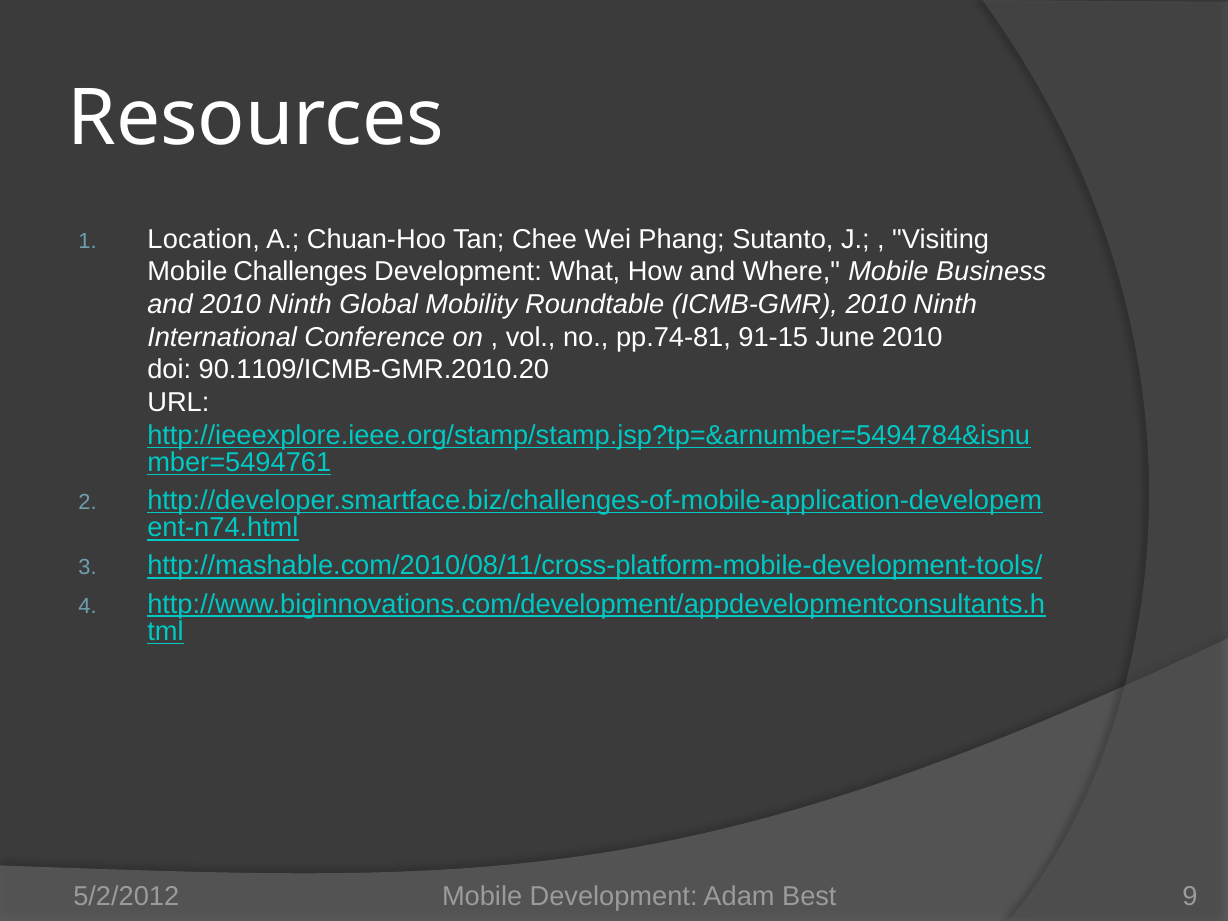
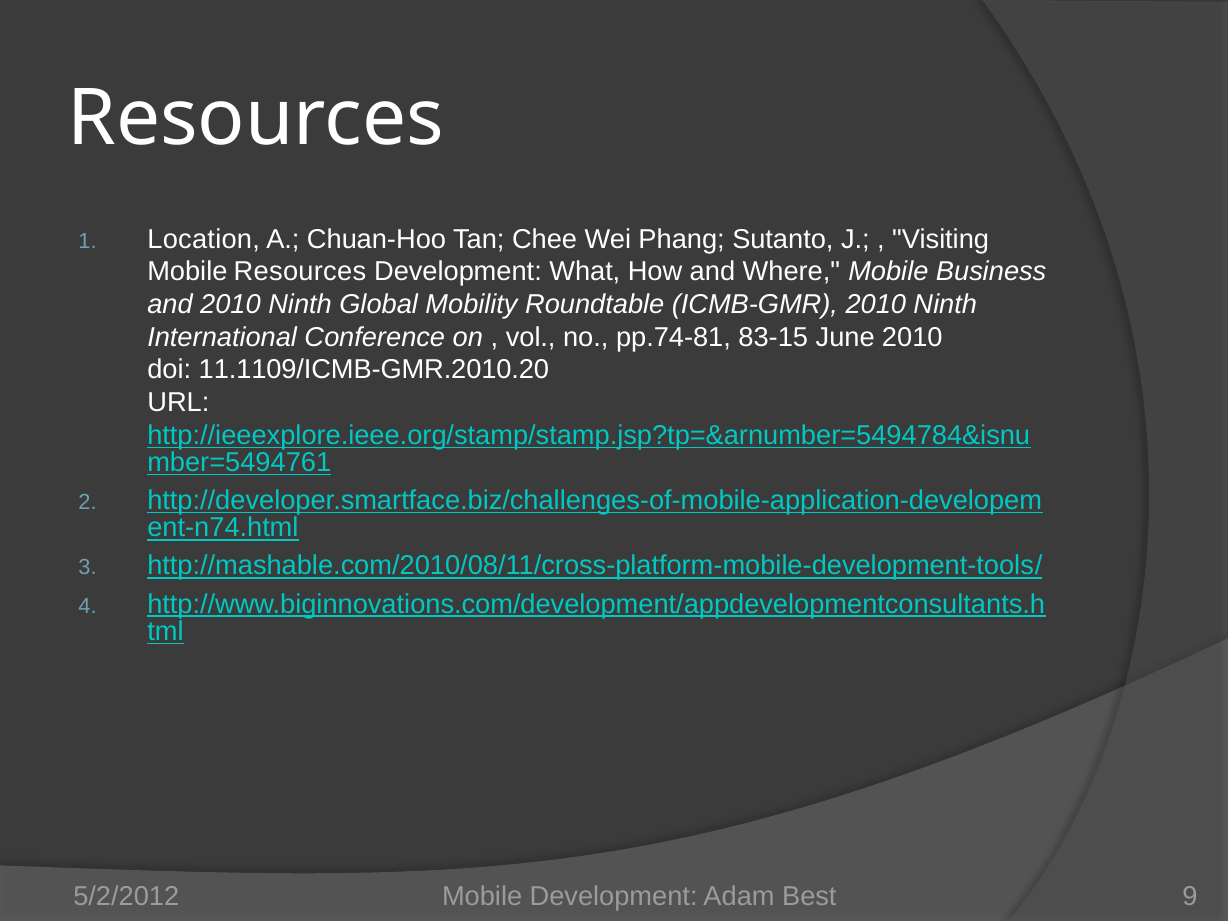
Mobile Challenges: Challenges -> Resources (300, 272)
91-15: 91-15 -> 83-15 (773, 337)
90.1109/ICMB-GMR.2010.20: 90.1109/ICMB-GMR.2010.20 -> 11.1109/ICMB-GMR.2010.20 (374, 370)
